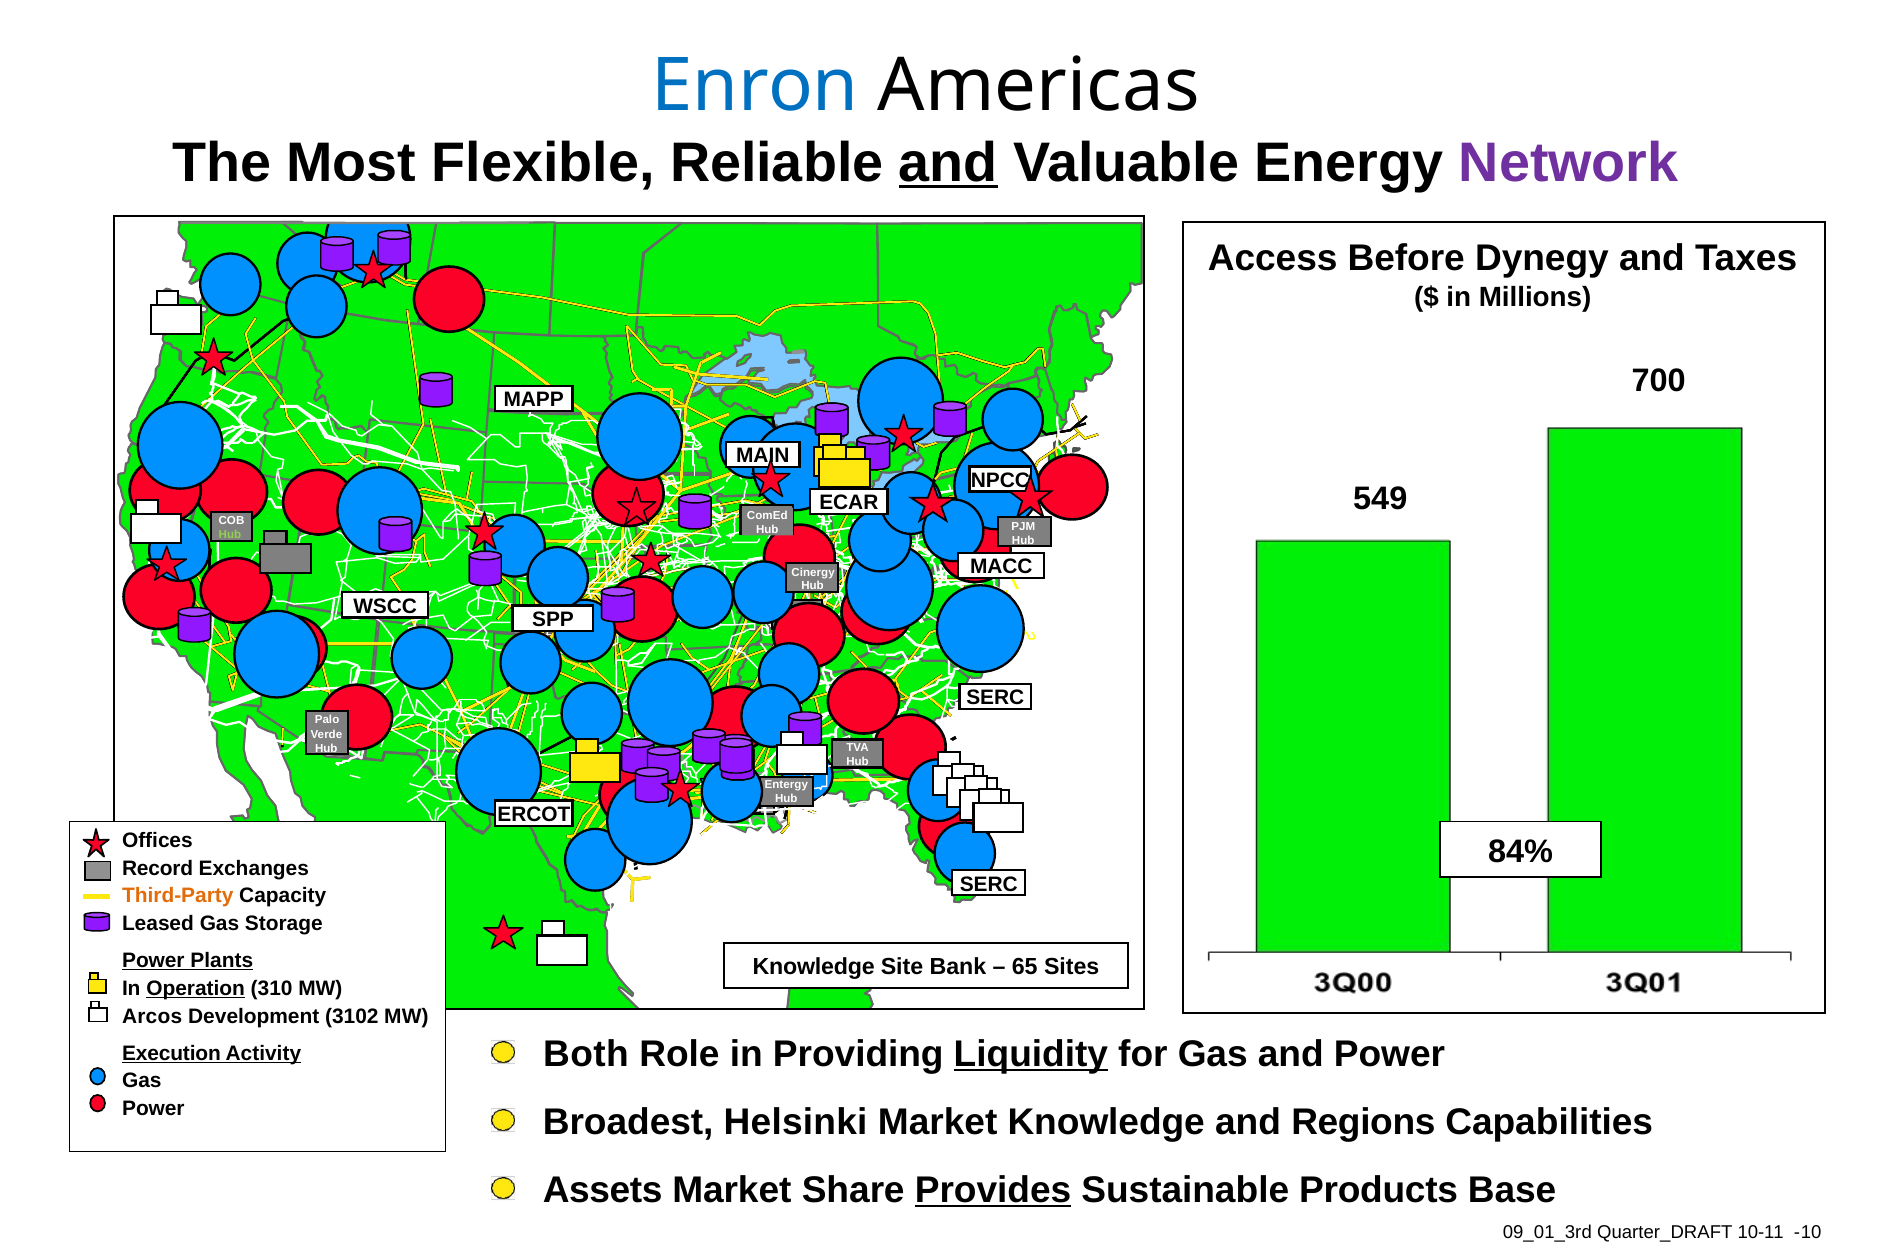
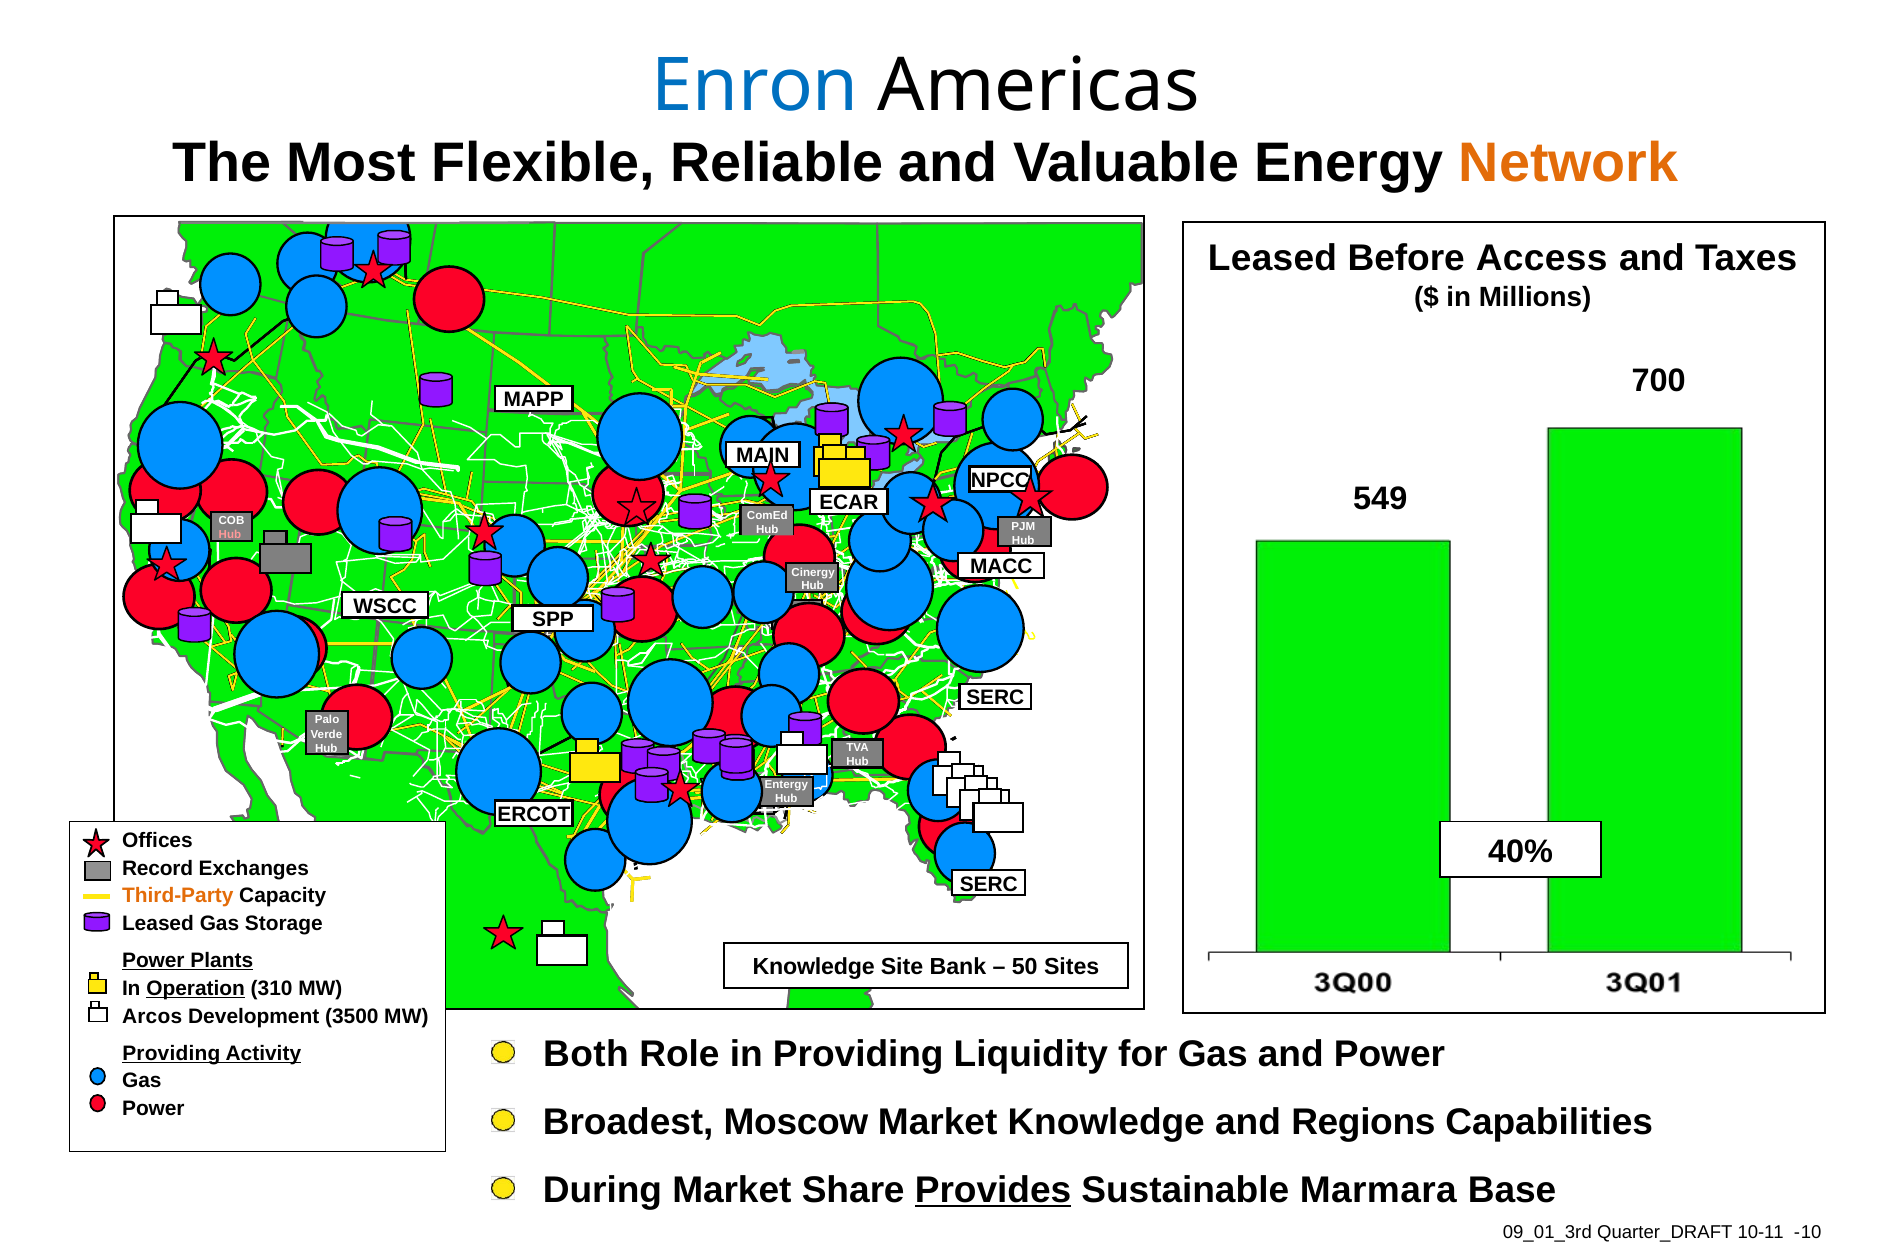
and underline: present -> none (948, 163)
Network colour: purple -> orange (1569, 163)
Access: Access -> Leased (1273, 259)
Dynegy: Dynegy -> Access (1542, 259)
Hub colour: light green -> pink (230, 535)
84%: 84% -> 40% (1521, 852)
65: 65 -> 50 (1025, 967)
3102: 3102 -> 3500 (352, 1016)
Liquidity underline: present -> none (1031, 1054)
Execution: Execution -> Providing (171, 1053)
Helsinki: Helsinki -> Moscow (796, 1122)
Assets: Assets -> During (603, 1190)
Products: Products -> Marmara (1378, 1190)
